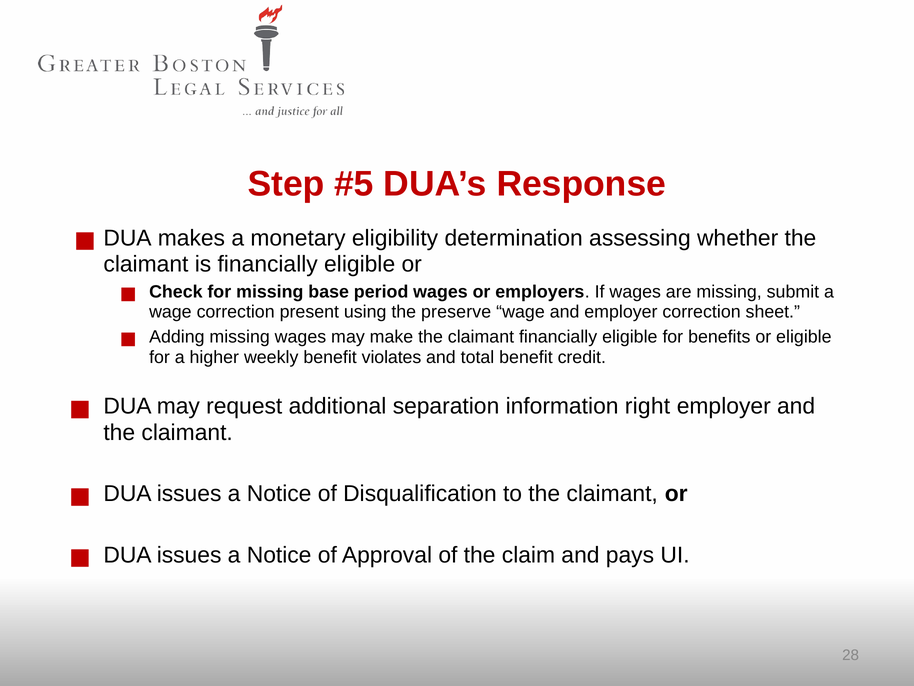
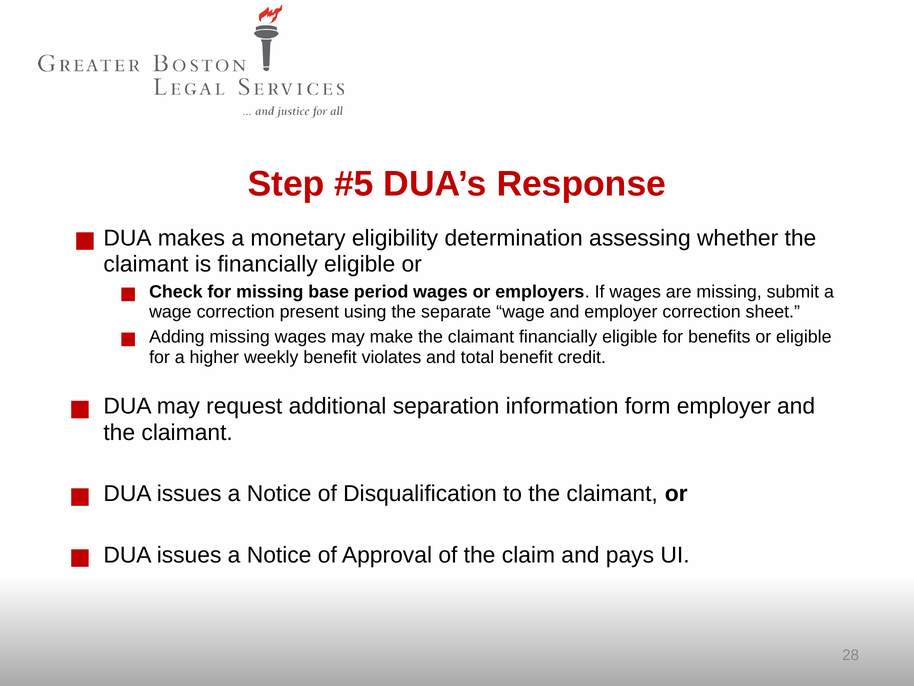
preserve: preserve -> separate (456, 312)
right: right -> form (648, 406)
